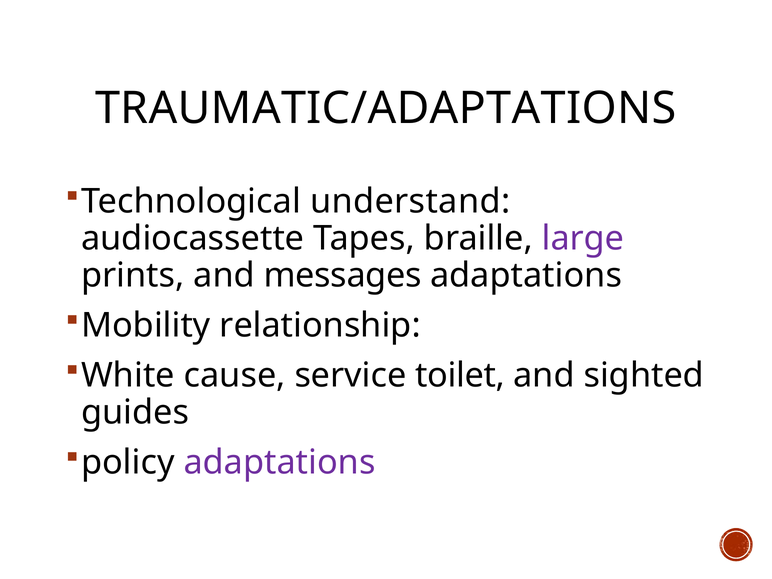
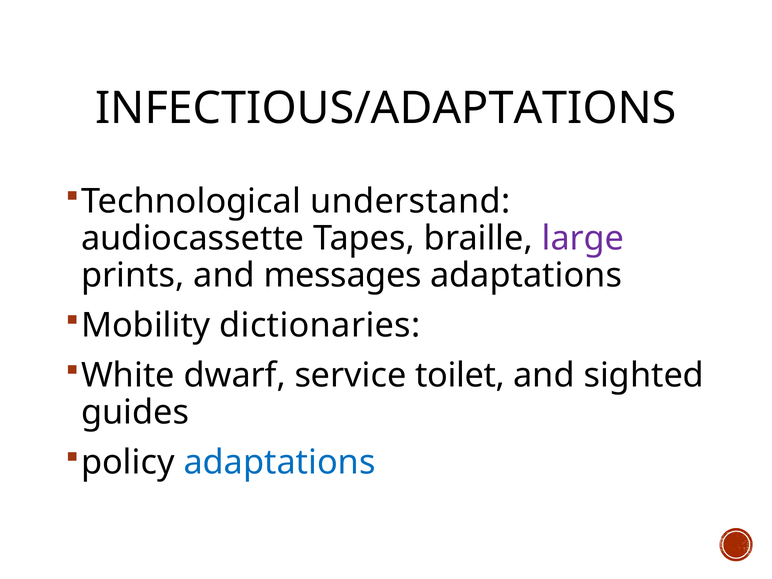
TRAUMATIC/ADAPTATIONS: TRAUMATIC/ADAPTATIONS -> INFECTIOUS/ADAPTATIONS (386, 109)
relationship: relationship -> dictionaries (320, 325)
cause: cause -> dwarf (235, 375)
adaptations colour: purple -> blue (280, 462)
